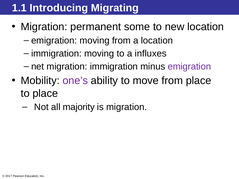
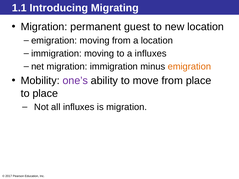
some: some -> guest (137, 27)
emigration colour: purple -> orange (189, 67)
all majority: majority -> influxes (79, 107)
